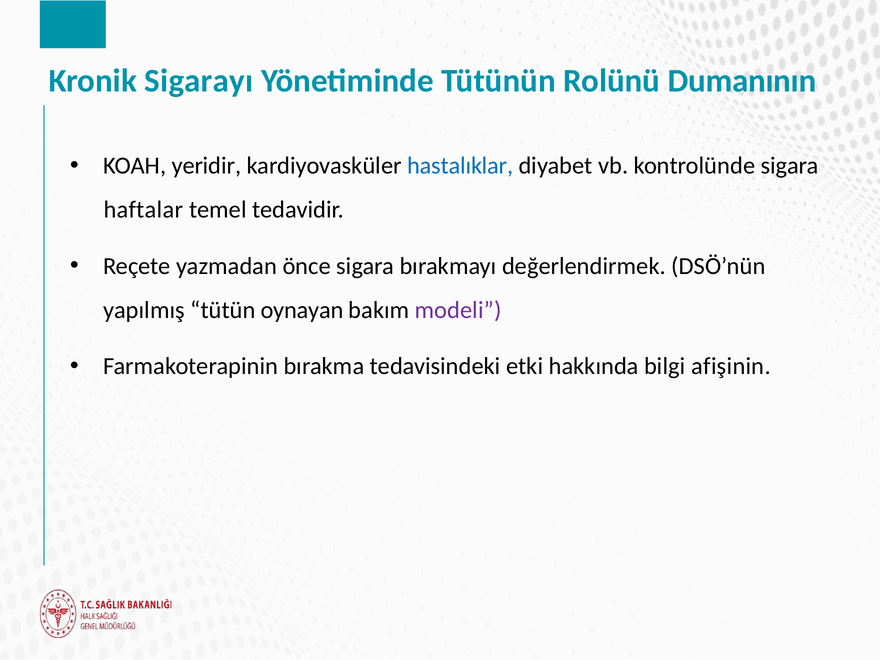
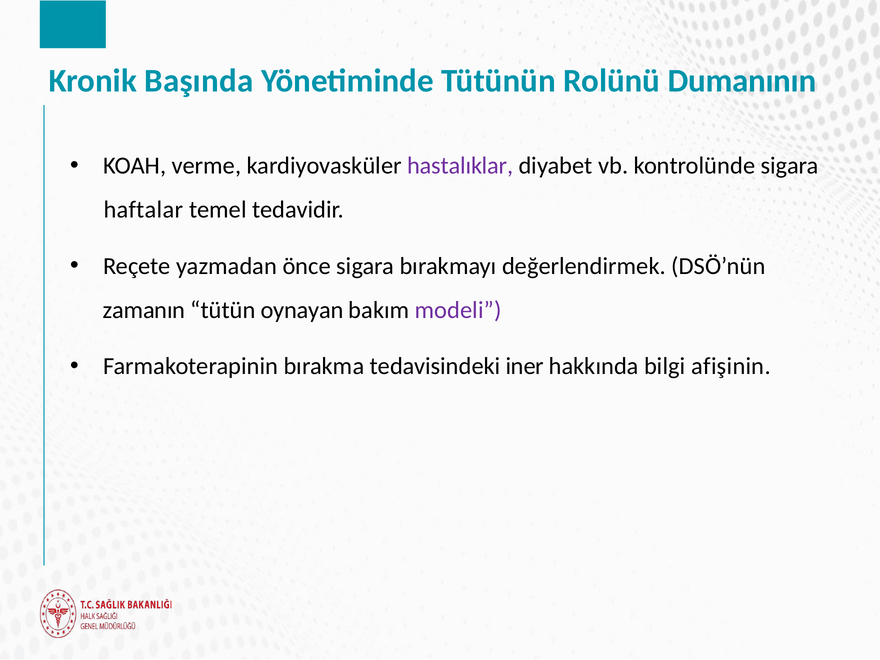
Sigarayı: Sigarayı -> Başında (199, 81)
yeridir: yeridir -> verme (206, 166)
hastalıklar colour: blue -> purple (460, 166)
yapılmış: yapılmış -> zamanın (144, 310)
etki: etki -> iner (525, 366)
